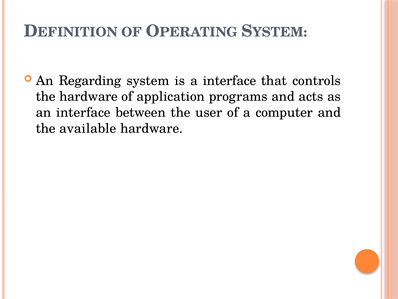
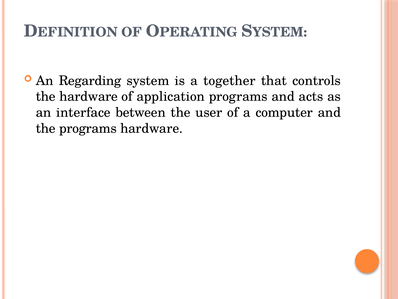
a interface: interface -> together (229, 81)
the available: available -> programs (88, 128)
